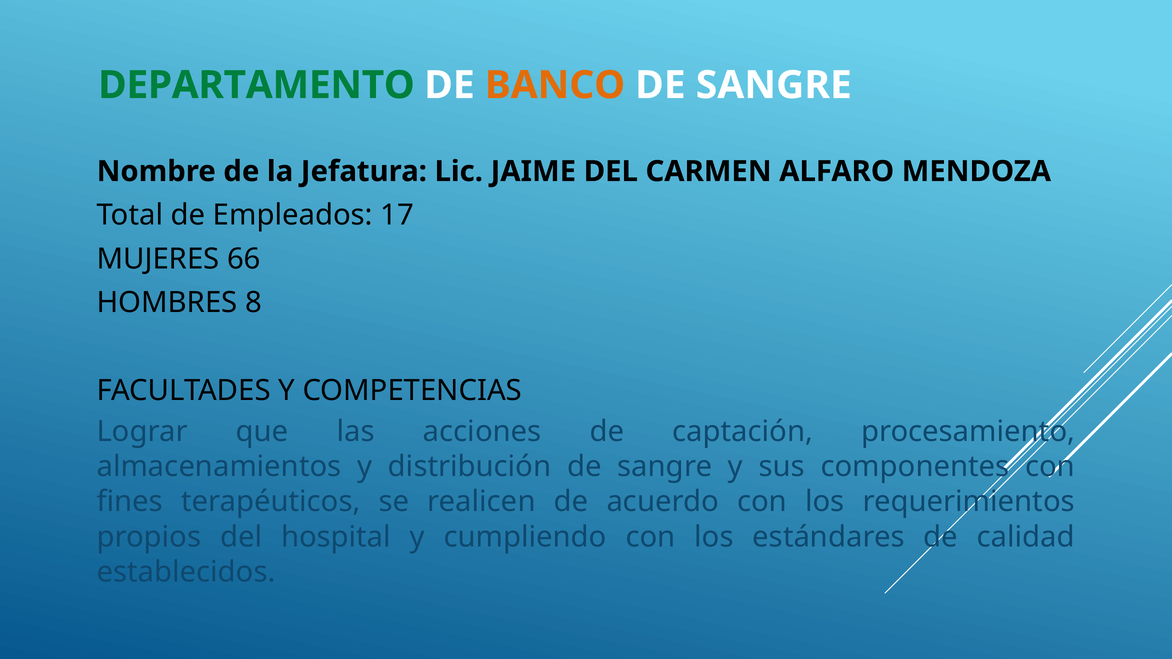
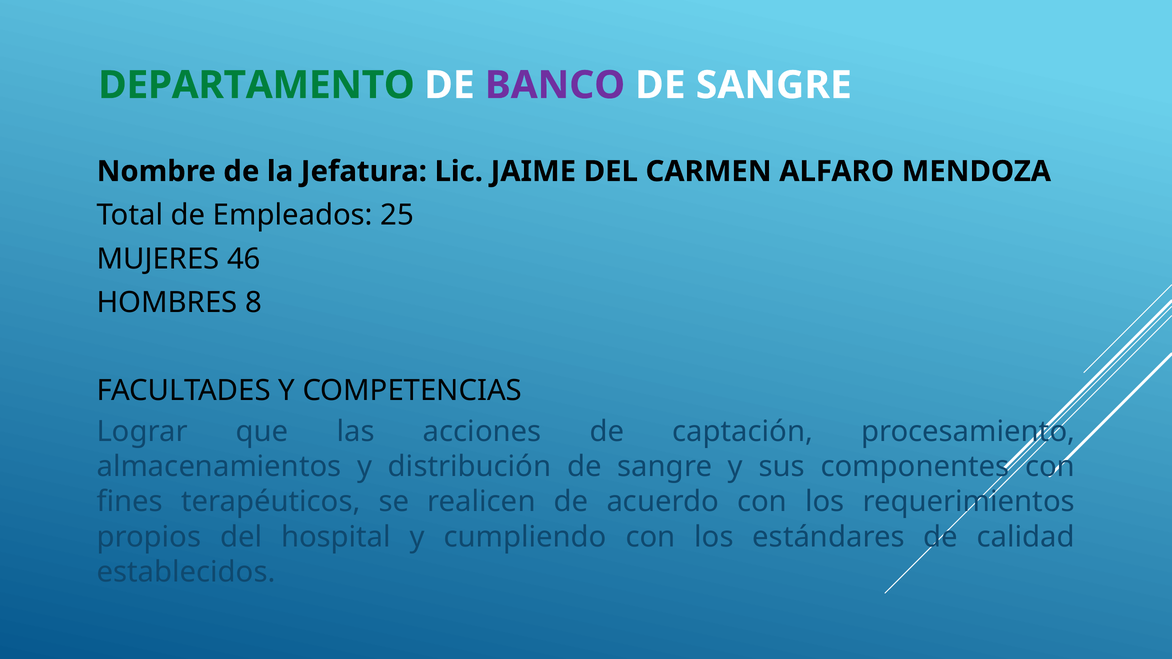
BANCO colour: orange -> purple (555, 85)
17: 17 -> 25 (397, 215)
66: 66 -> 46 (244, 259)
